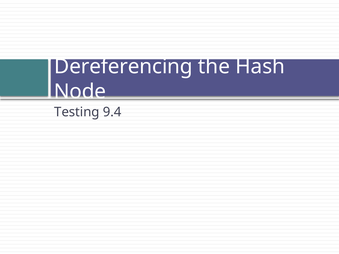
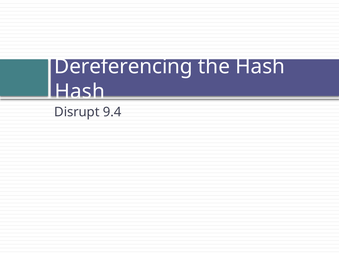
Node: Node -> Hash (80, 92)
Testing: Testing -> Disrupt (77, 112)
